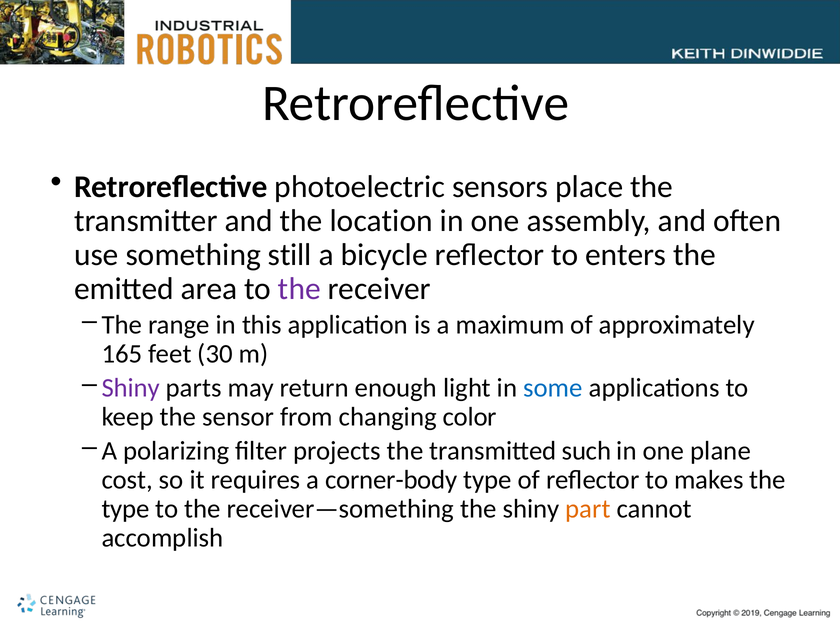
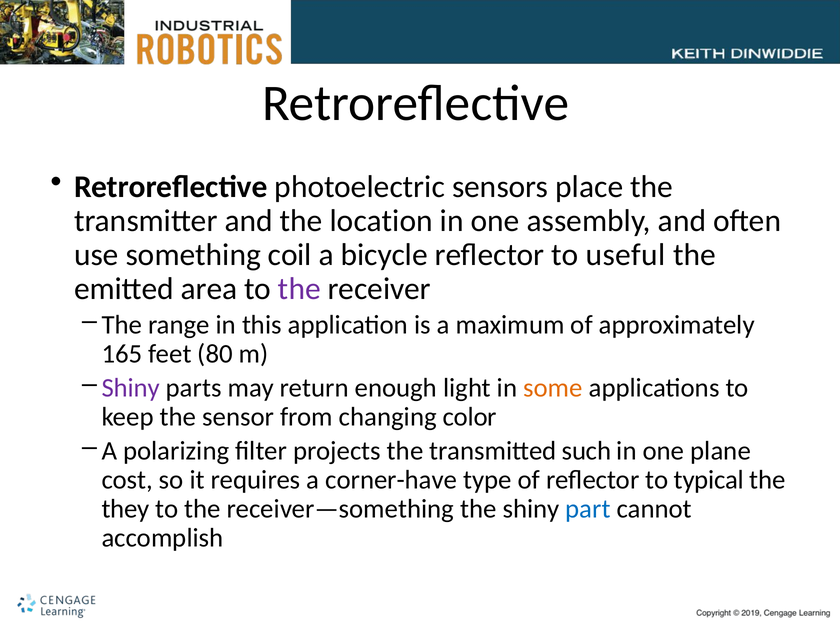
still: still -> coil (290, 255)
enters: enters -> useful (626, 255)
30: 30 -> 80 (215, 354)
some colour: blue -> orange (553, 388)
corner-body: corner-body -> corner-have (391, 480)
makes: makes -> typical (709, 480)
type: type -> they (126, 509)
part colour: orange -> blue (588, 509)
